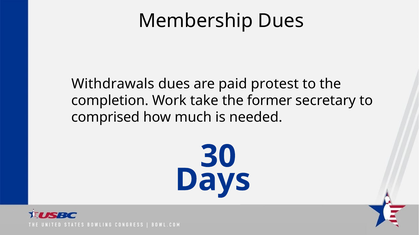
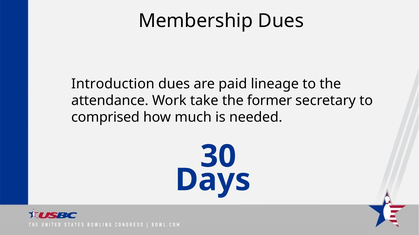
Withdrawals: Withdrawals -> Introduction (113, 84)
protest: protest -> lineage (275, 84)
completion: completion -> attendance (110, 101)
